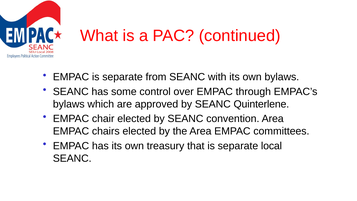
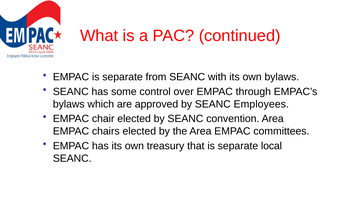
Quinterlene: Quinterlene -> Employees (261, 104)
